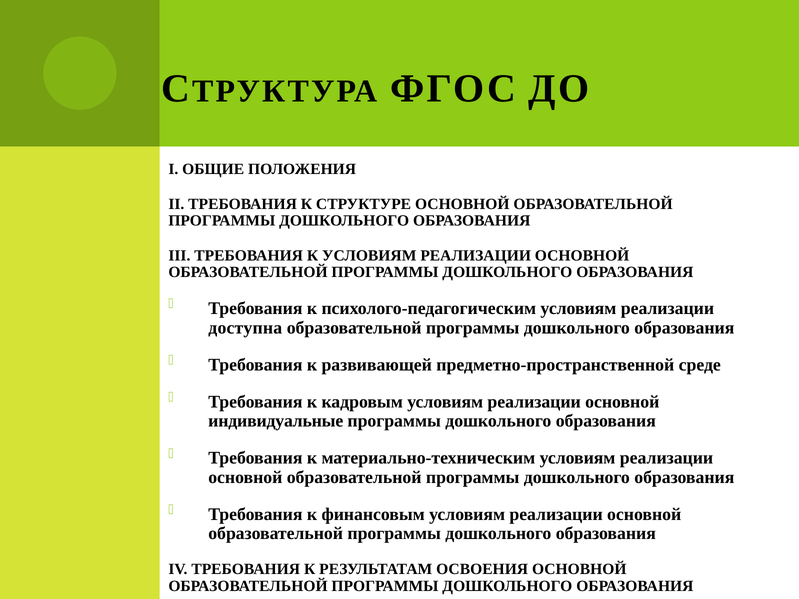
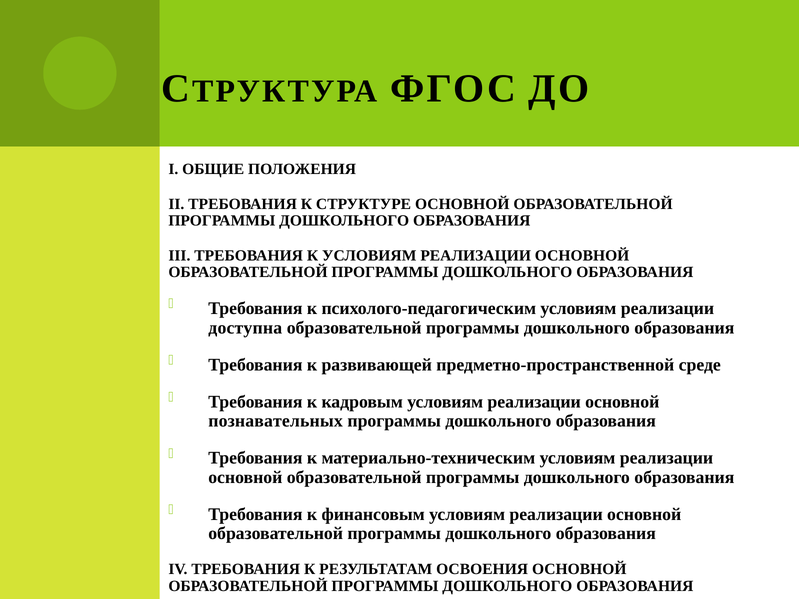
индивидуальные: индивидуальные -> познавательных (276, 421)
